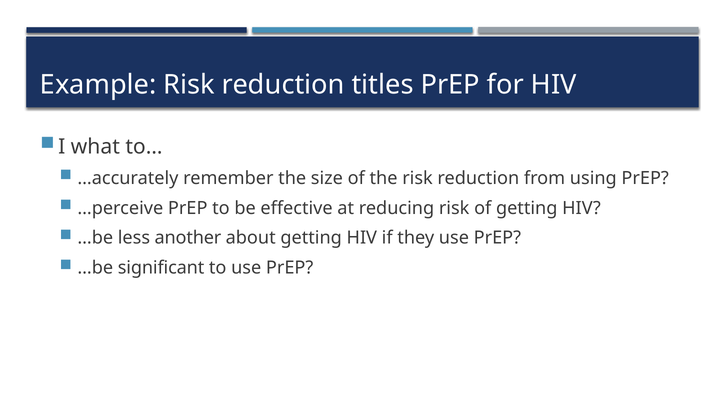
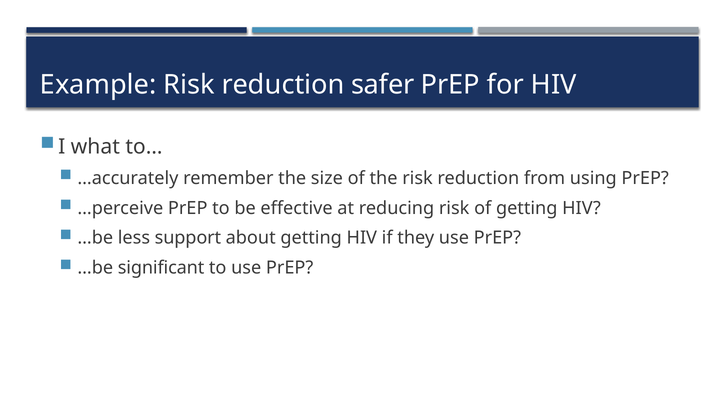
titles: titles -> safer (383, 85)
another: another -> support (188, 238)
